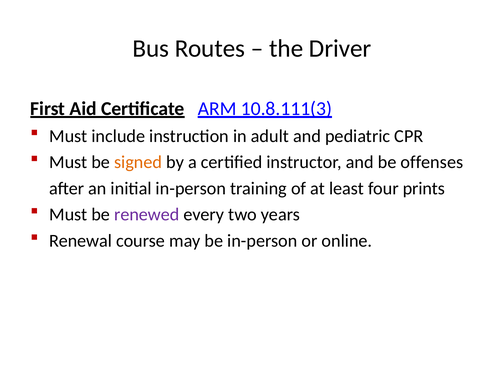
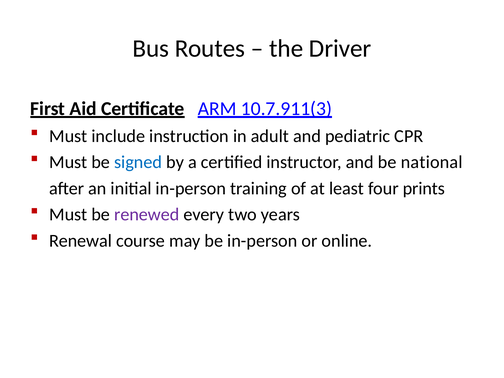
10.8.111(3: 10.8.111(3 -> 10.7.911(3 (286, 109)
signed colour: orange -> blue (138, 162)
offenses: offenses -> national (432, 162)
